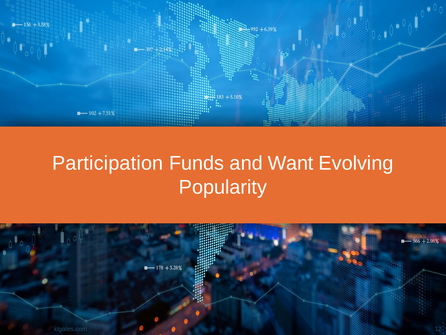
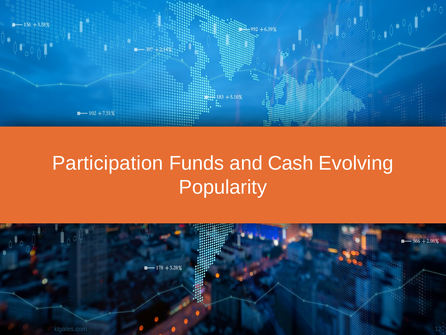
Want: Want -> Cash (291, 163)
